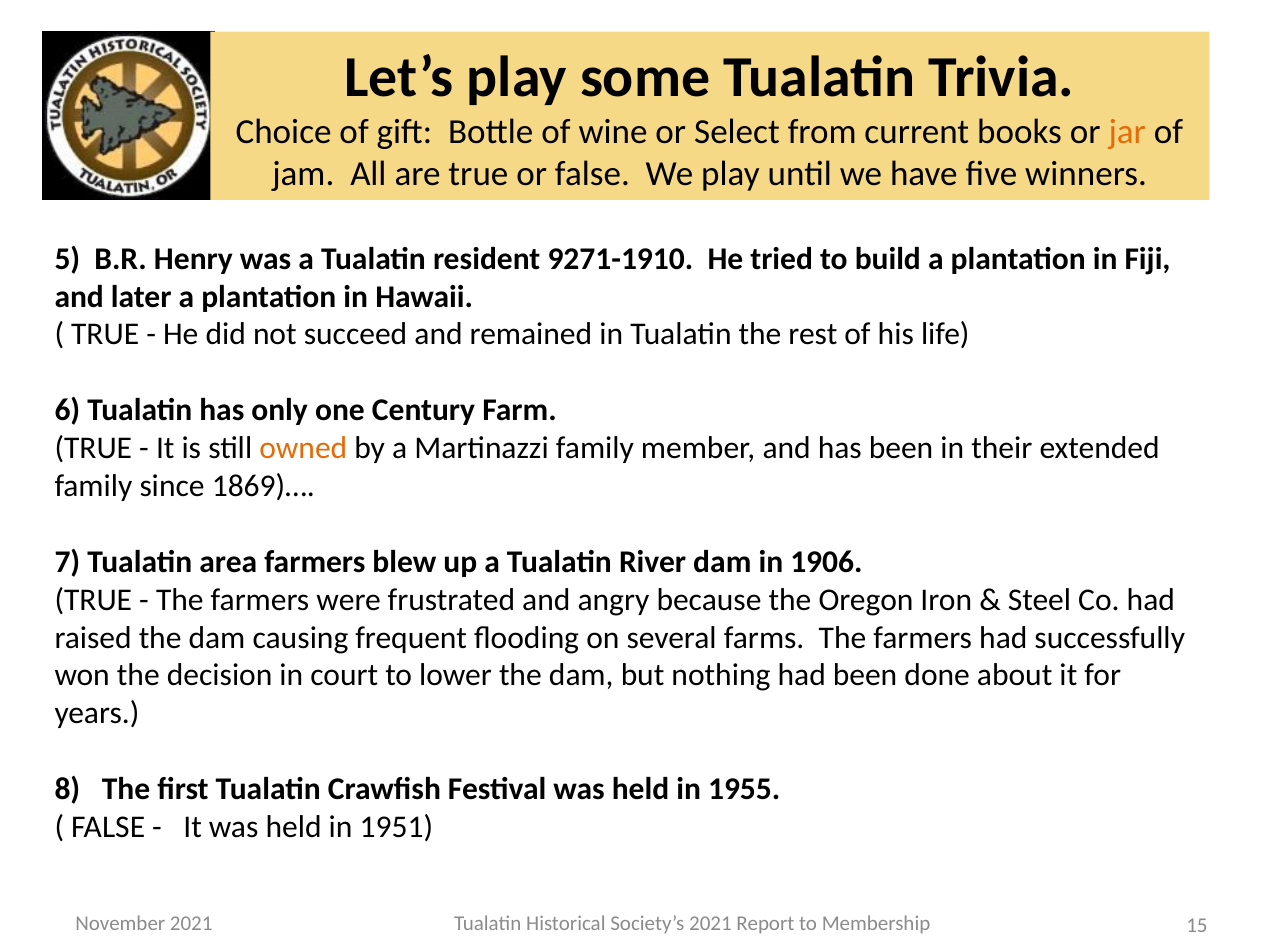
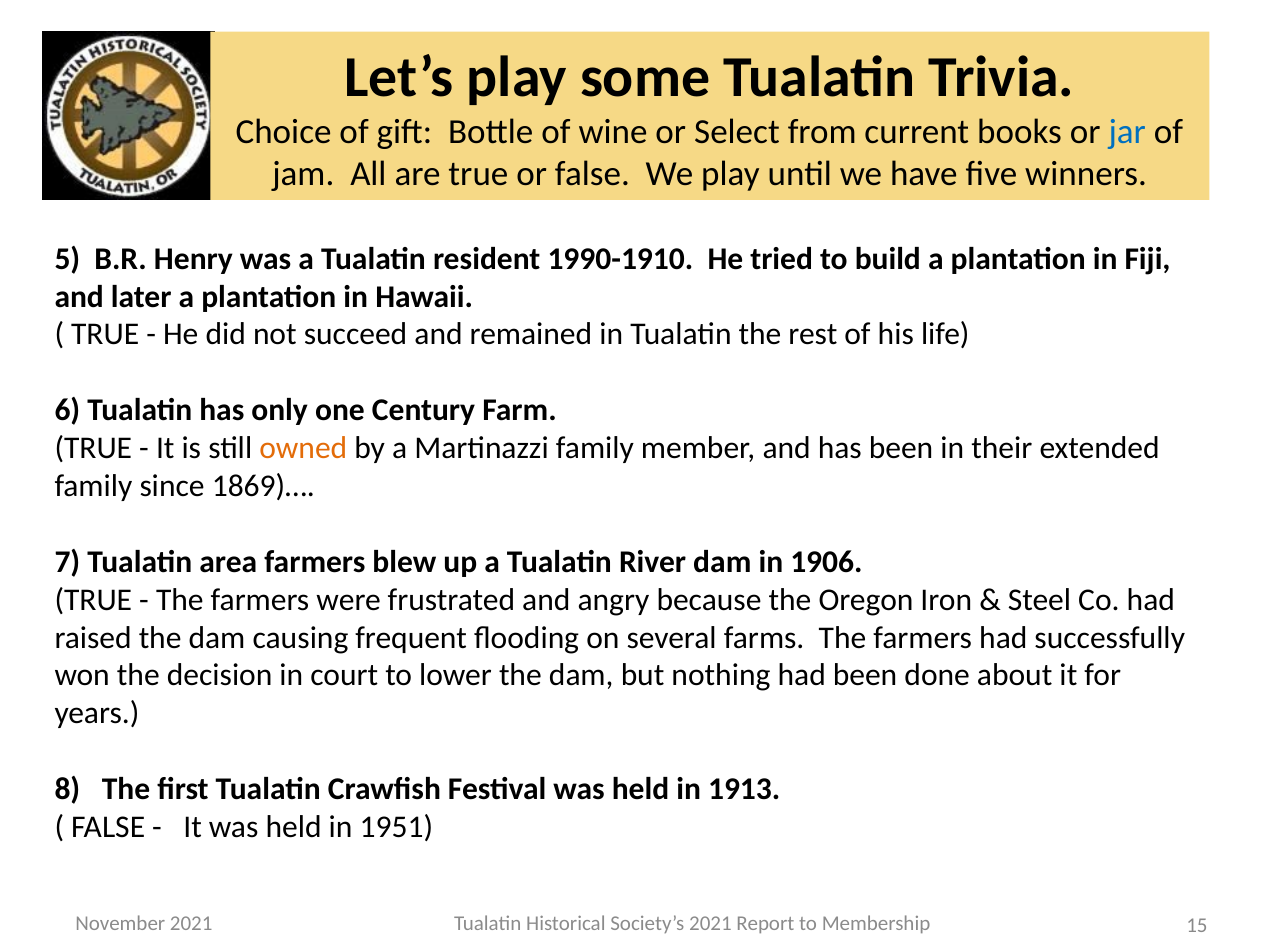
jar colour: orange -> blue (1127, 132)
9271-1910: 9271-1910 -> 1990-1910 (620, 259)
1955: 1955 -> 1913 (744, 789)
